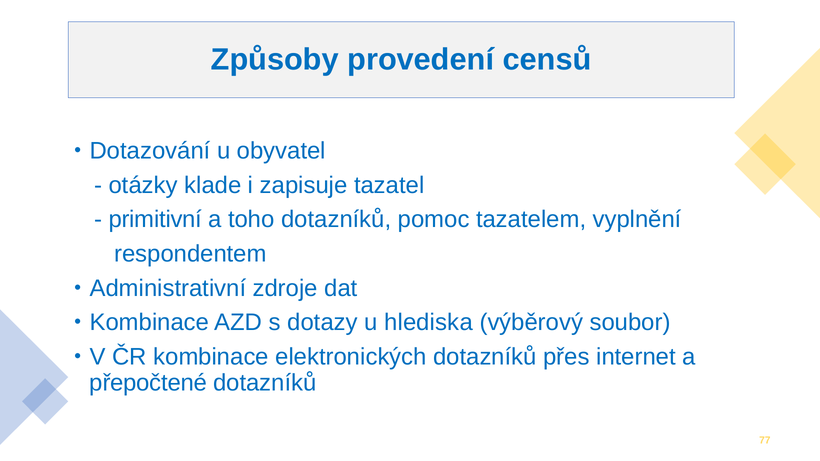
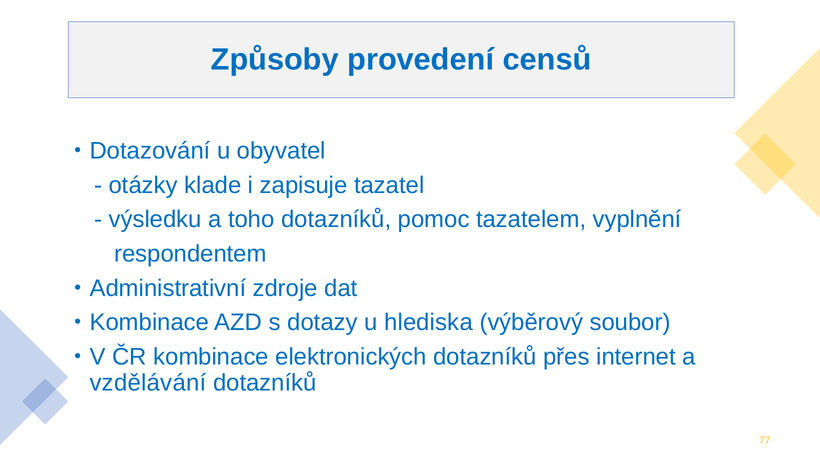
primitivní: primitivní -> výsledku (155, 220)
přepočtené: přepočtené -> vzdělávání (148, 383)
